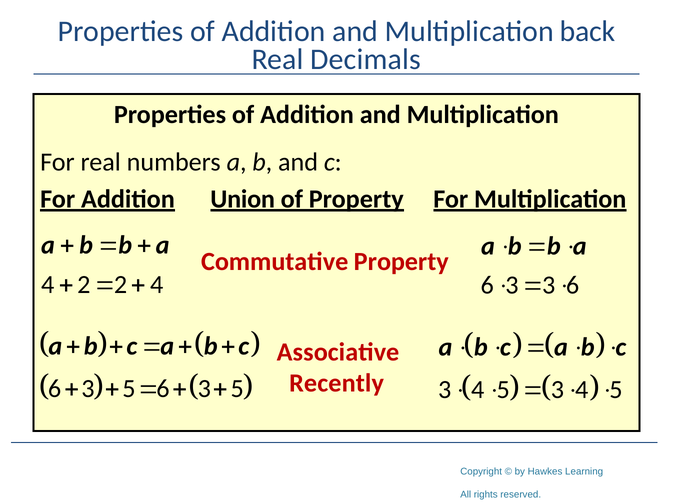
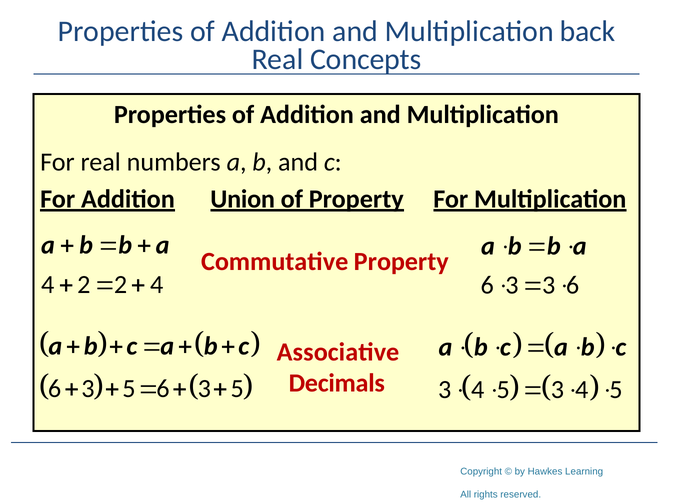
Decimals: Decimals -> Concepts (366, 59)
Recently: Recently -> Decimals (337, 384)
